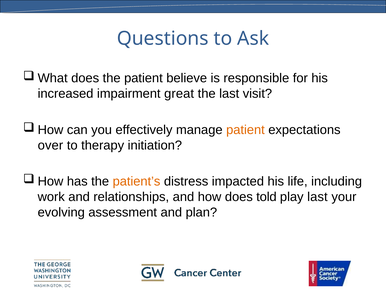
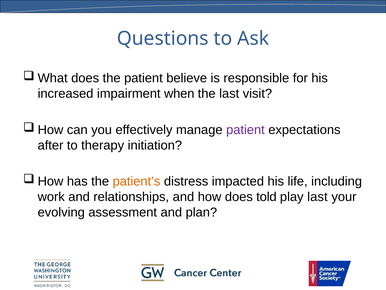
great: great -> when (179, 94)
patient colour: orange -> purple (245, 130)
over: over -> after (51, 145)
